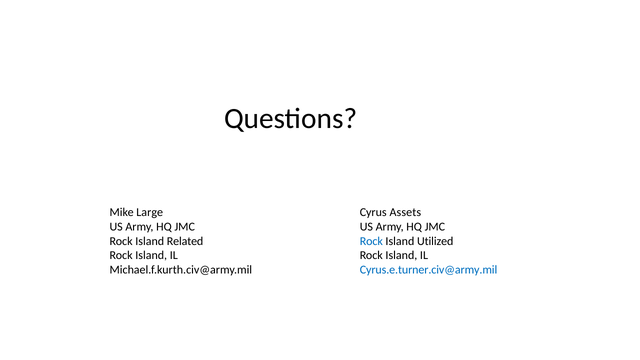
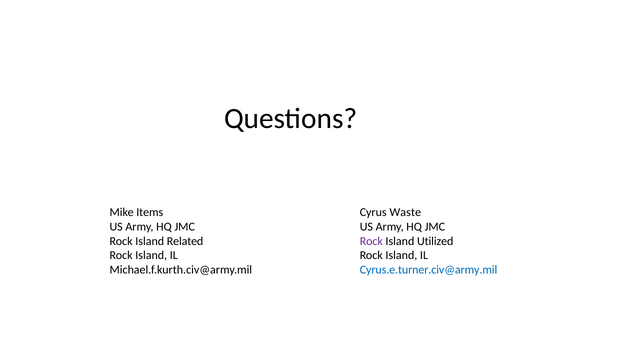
Large: Large -> Items (150, 212)
Assets: Assets -> Waste (405, 212)
Rock colour: blue -> purple (371, 241)
